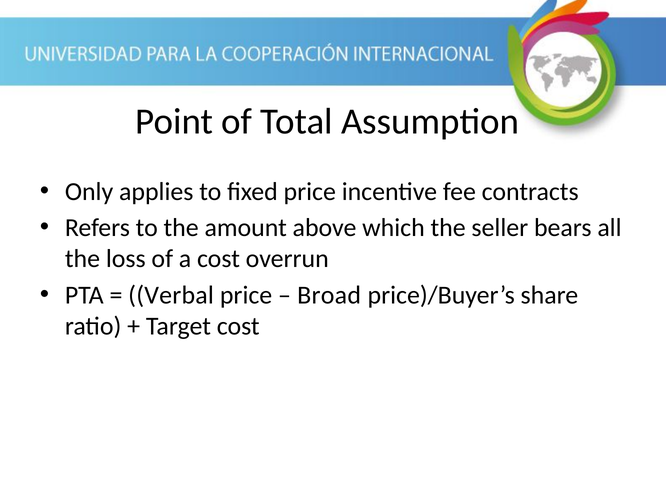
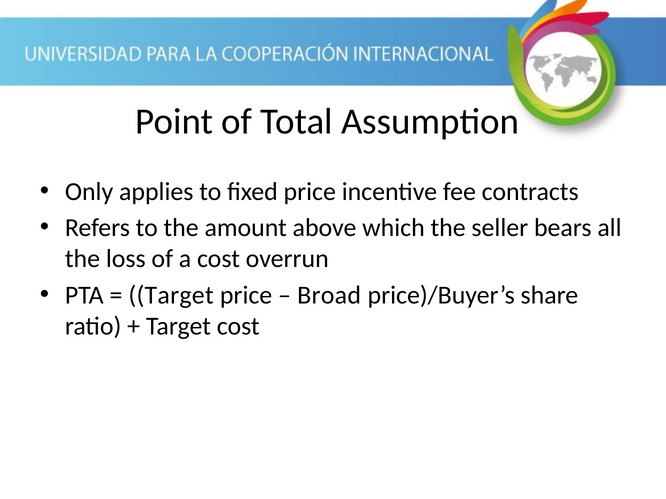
Verbal: Verbal -> Target (171, 295)
